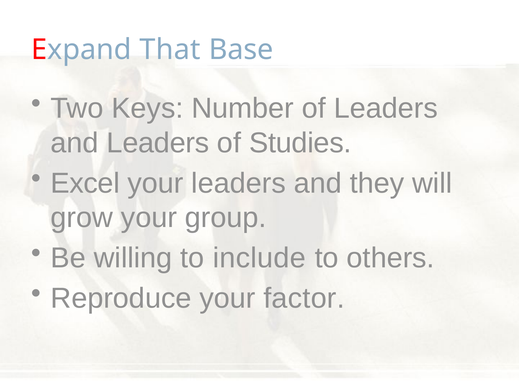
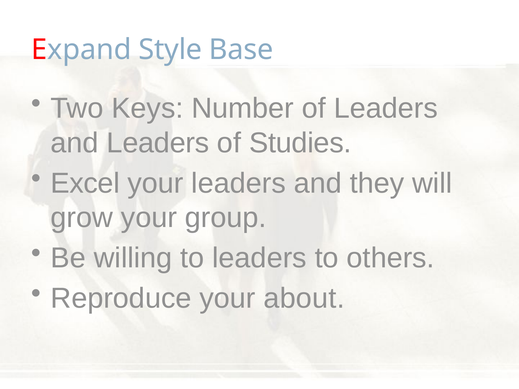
That: That -> Style (170, 50)
to include: include -> leaders (259, 258)
factor: factor -> about (304, 299)
